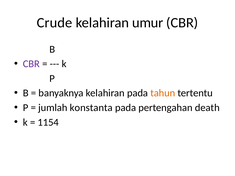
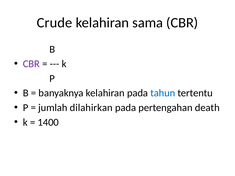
umur: umur -> sama (148, 23)
tahun colour: orange -> blue (163, 93)
konstanta: konstanta -> dilahirkan (91, 108)
1154: 1154 -> 1400 (48, 122)
